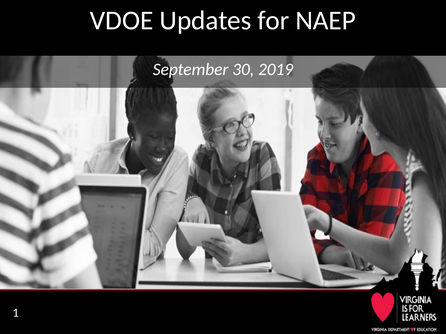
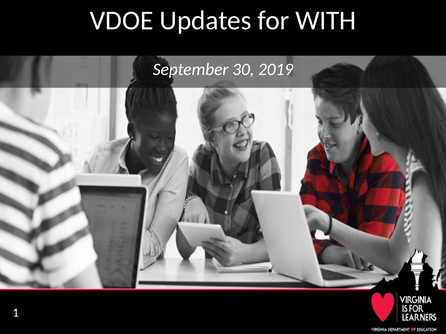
NAEP: NAEP -> WITH (326, 21)
